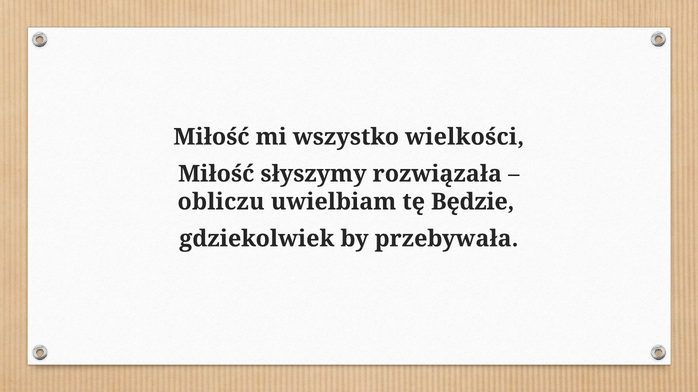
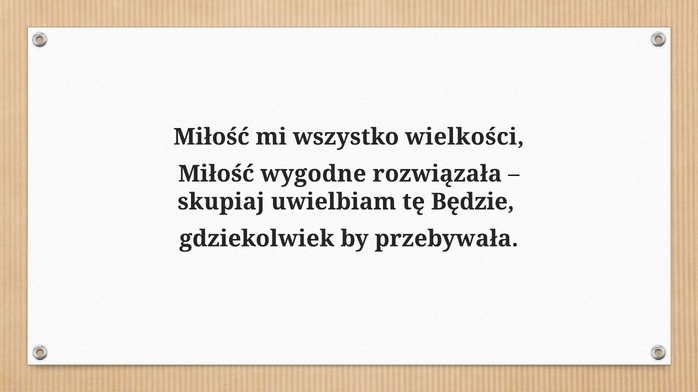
słyszymy: słyszymy -> wygodne (313, 174)
obliczu: obliczu -> skupiaj (221, 202)
